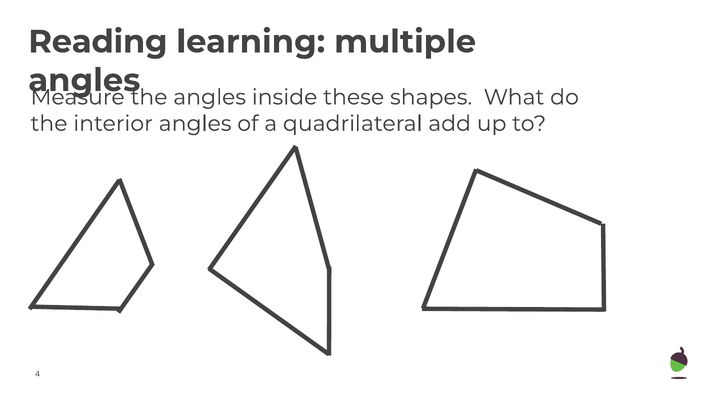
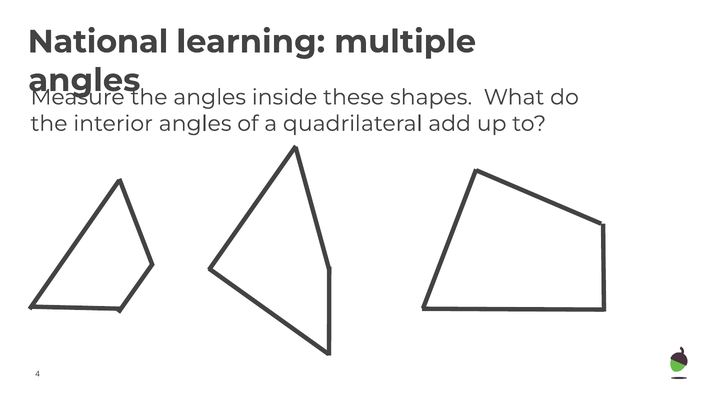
Reading: Reading -> National (98, 42)
